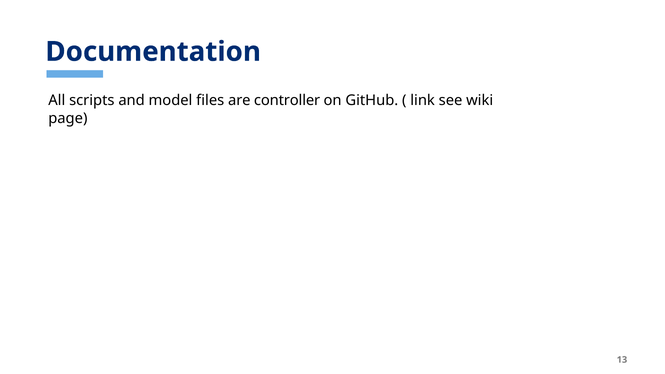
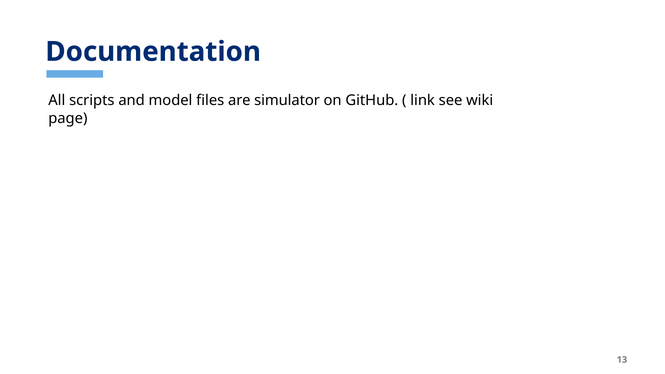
controller: controller -> simulator (287, 100)
